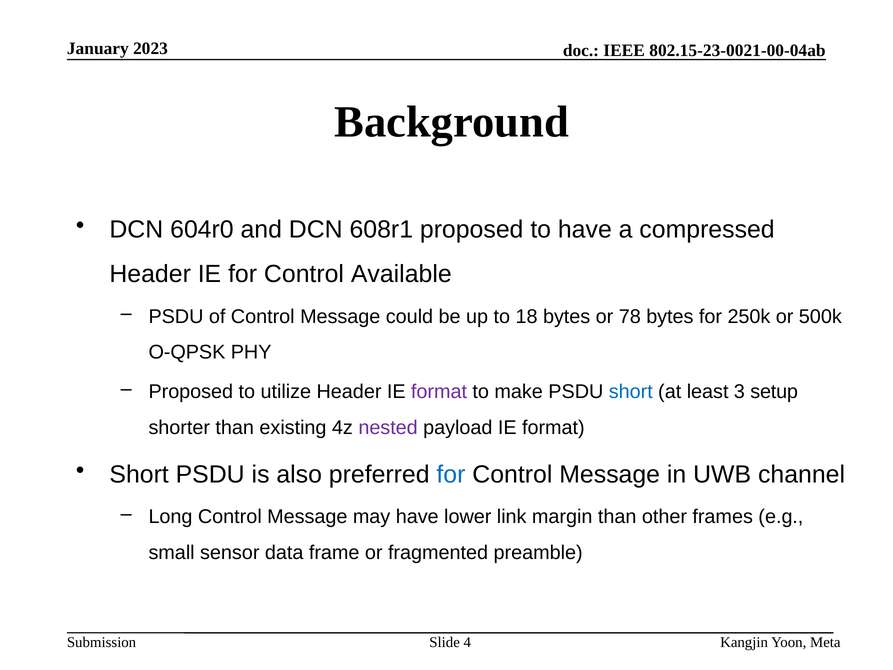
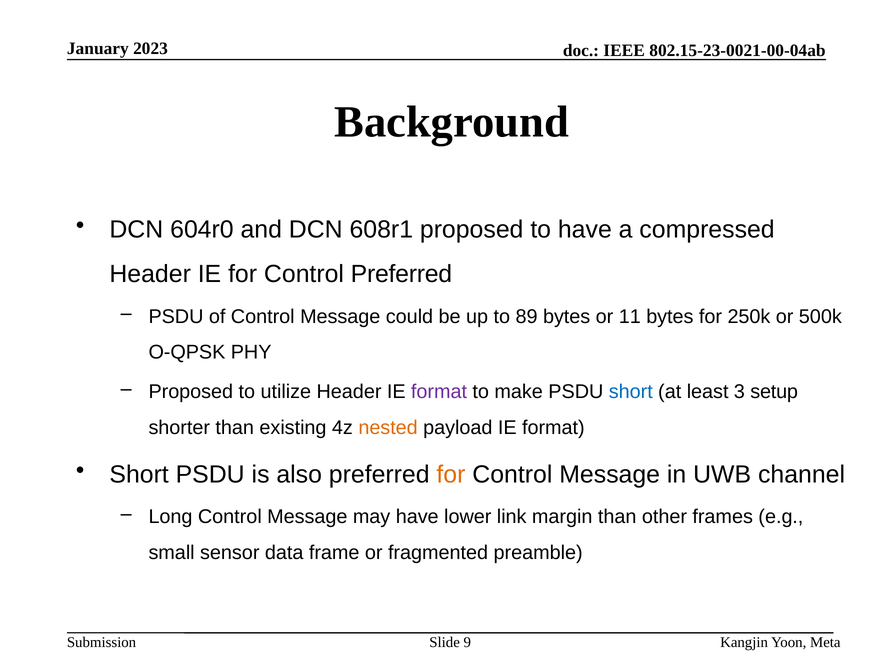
Control Available: Available -> Preferred (401, 274)
18: 18 -> 89 (527, 316)
78: 78 -> 11 (630, 316)
nested colour: purple -> orange (388, 427)
for colour: blue -> orange (451, 474)
4: 4 -> 9 (467, 642)
